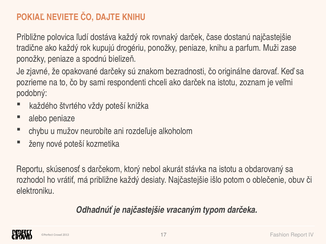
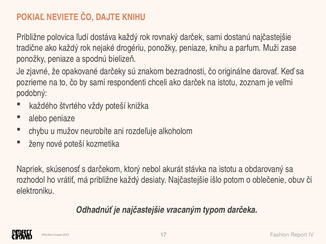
darček čase: čase -> sami (214, 37)
kupujú: kupujú -> nejaké (104, 48)
Reportu: Reportu -> Napriek (30, 169)
